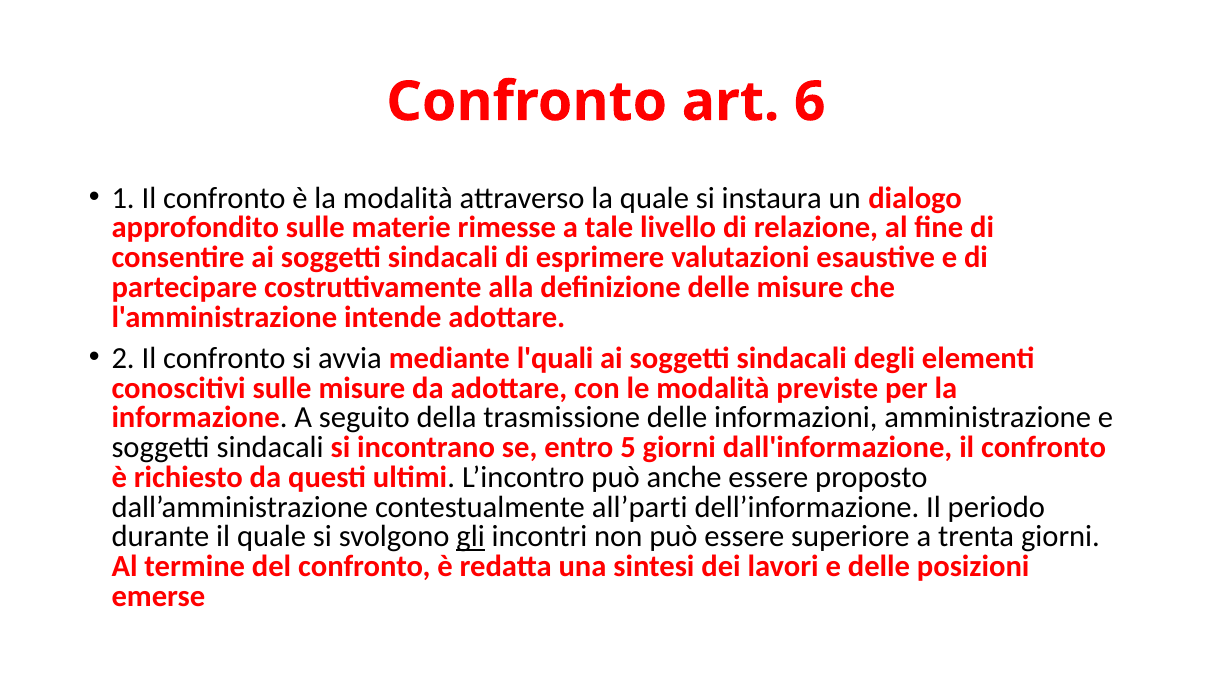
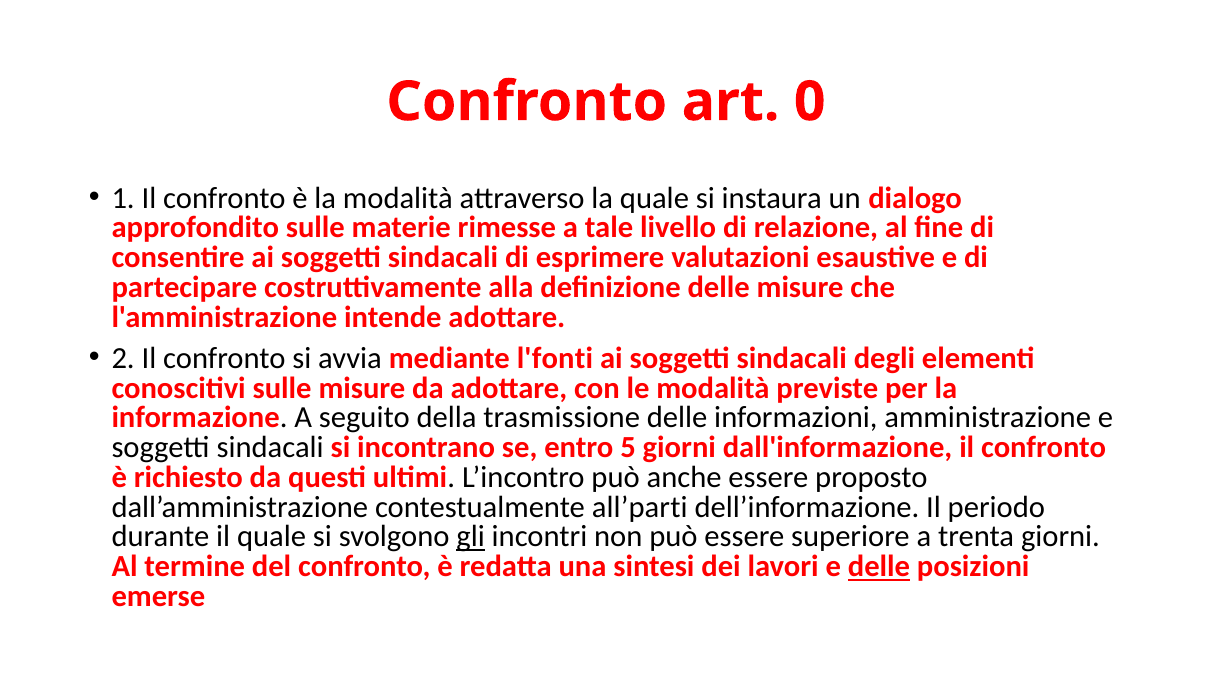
6: 6 -> 0 (810, 102)
l'quali: l'quali -> l'fonti (555, 358)
delle underline: none -> present (879, 566)
